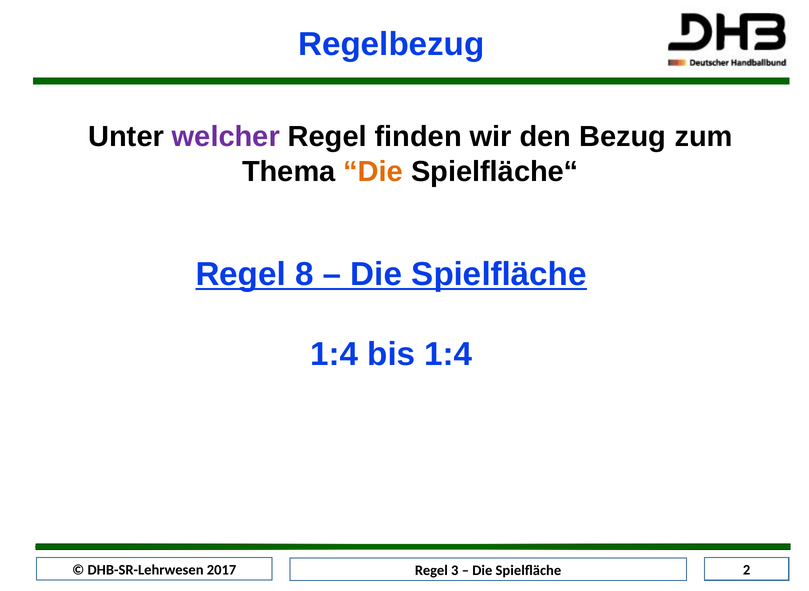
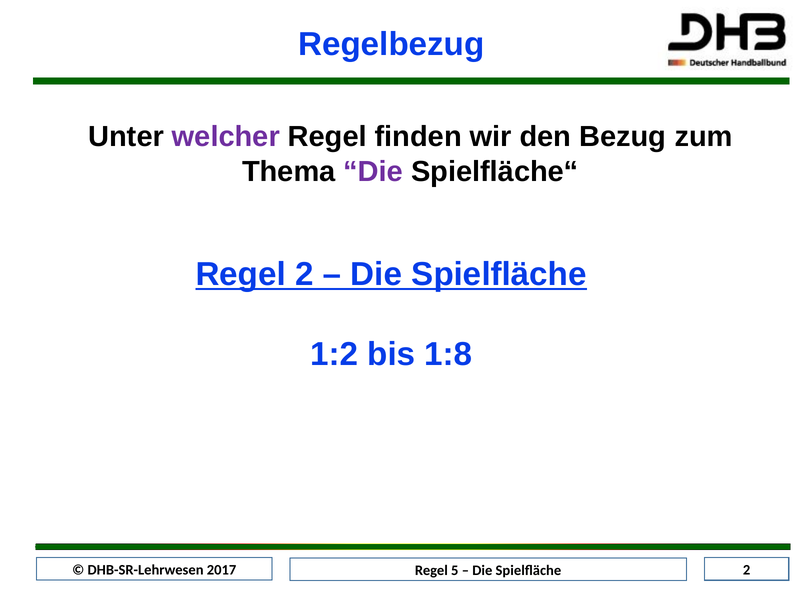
Die colour: orange -> purple (373, 172)
Regel 8: 8 -> 2 (304, 275)
1:4: 1:4 -> 1:2 (334, 354)
bis 1:4: 1:4 -> 1:8 (448, 354)
3: 3 -> 5 (455, 571)
